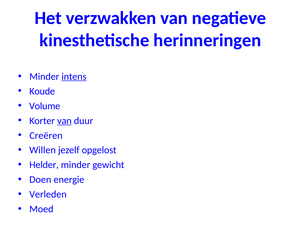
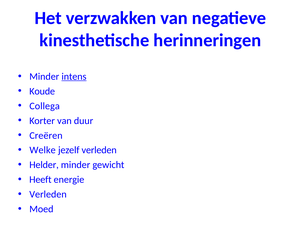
Volume: Volume -> Collega (45, 106)
van underline: present -> none (64, 121)
Willen: Willen -> Welke (43, 150)
jezelf opgelost: opgelost -> verleden (99, 150)
Doen: Doen -> Heeft (40, 179)
